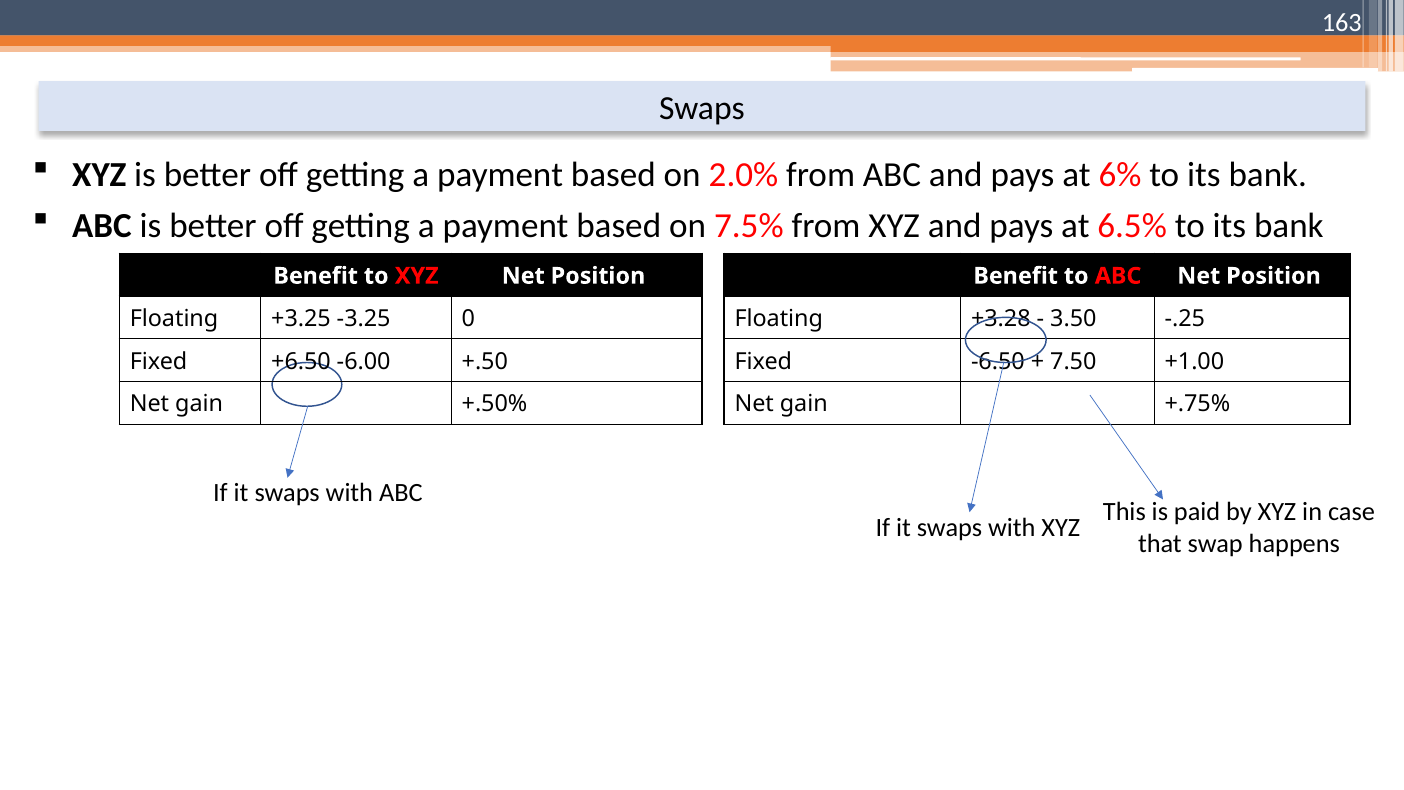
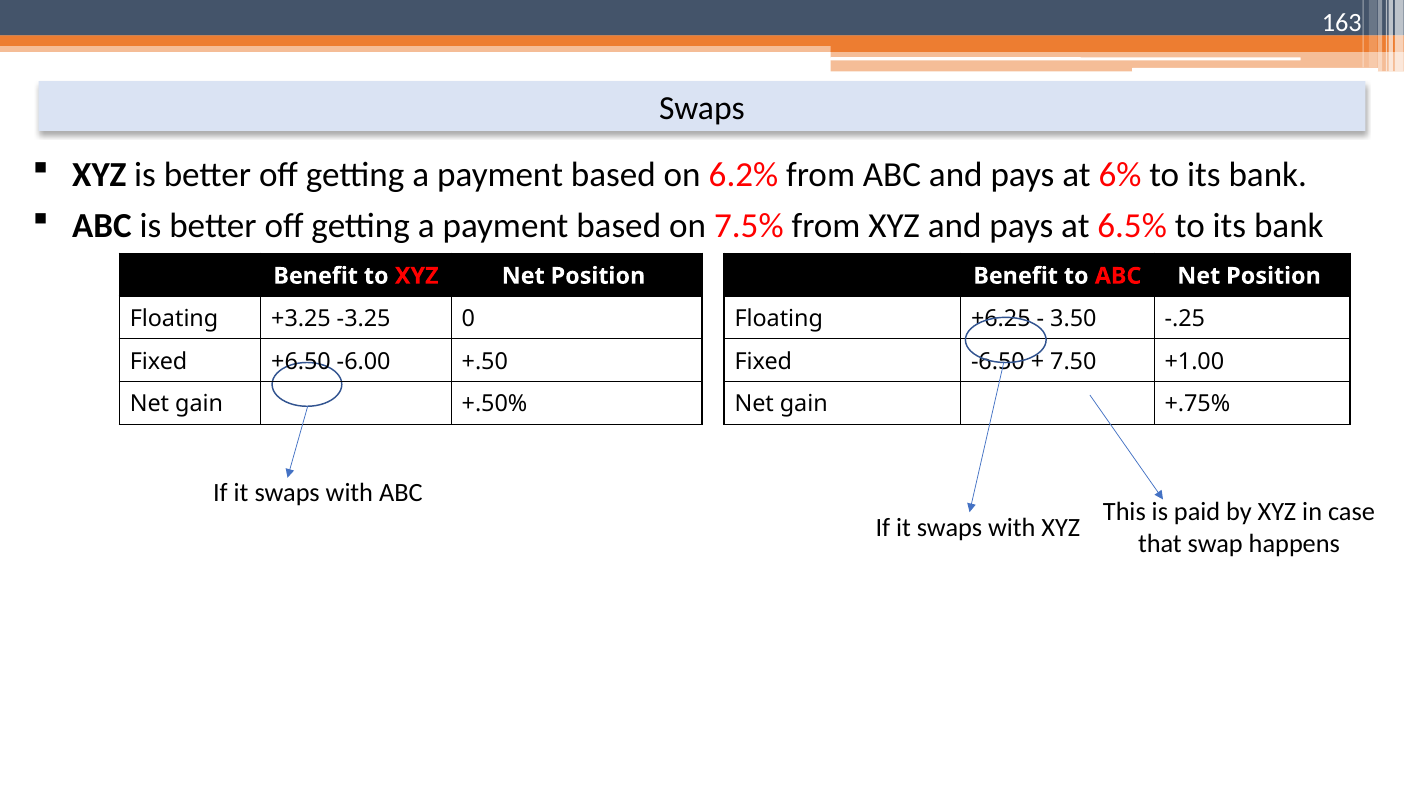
2.0%: 2.0% -> 6.2% (743, 175)
+3.28: +3.28 -> +6.25 (1001, 319)
